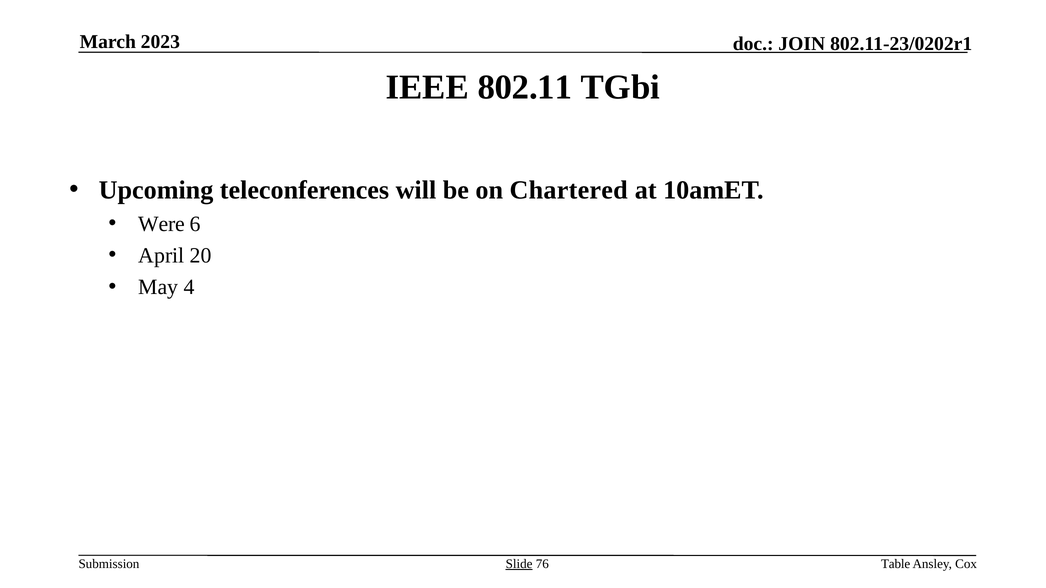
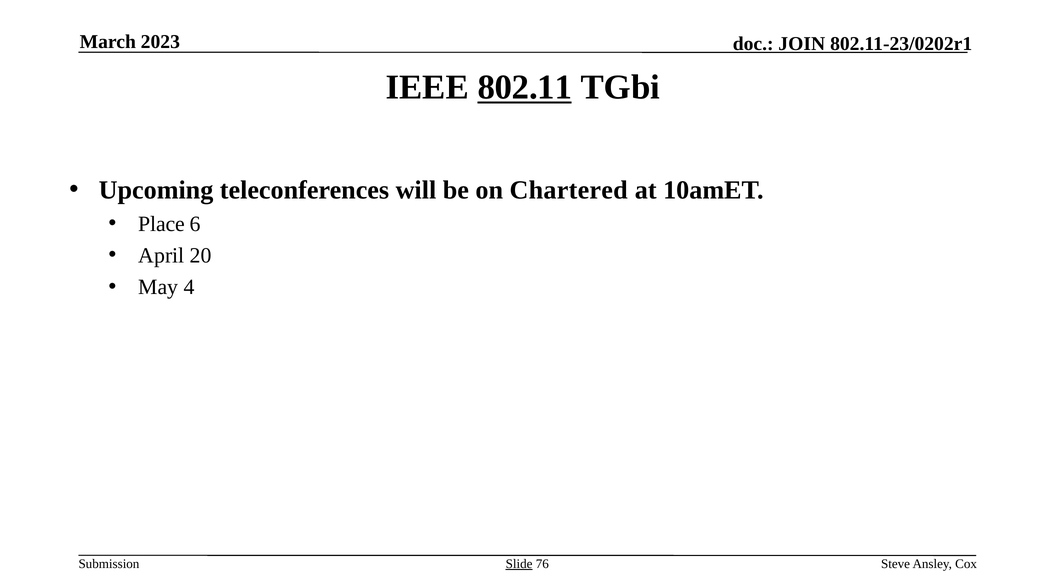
802.11 underline: none -> present (525, 87)
Were: Were -> Place (162, 224)
Table: Table -> Steve (896, 564)
